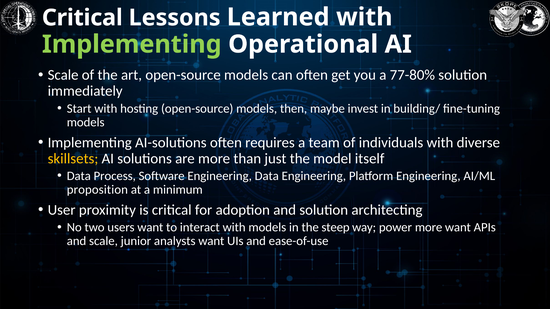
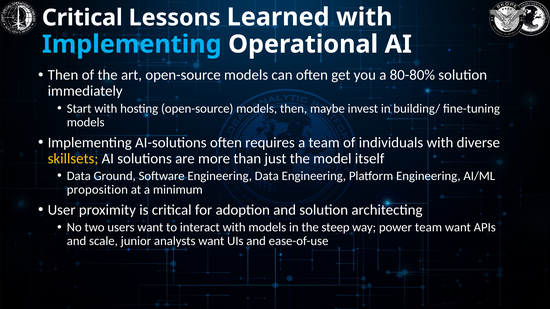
Implementing colour: light green -> light blue (132, 44)
Scale: Scale -> Then (63, 75)
77-80%: 77-80% -> 80-80% (412, 75)
Process: Process -> Ground (115, 176)
power more: more -> team (428, 228)
